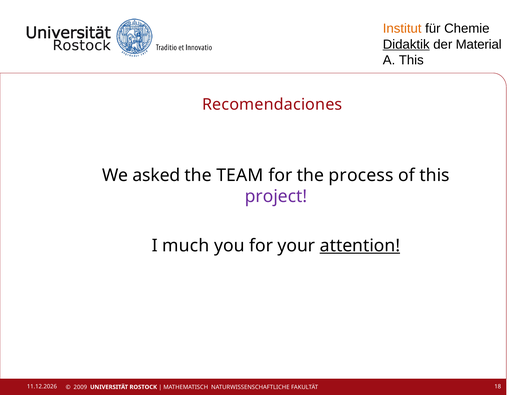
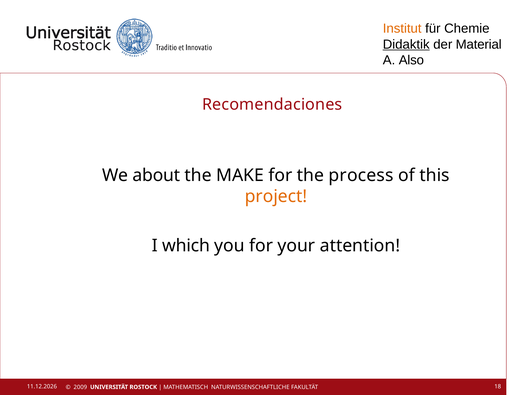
A This: This -> Also (411, 60)
asked: asked -> about (156, 176)
TEAM: TEAM -> MAKE (240, 176)
project colour: purple -> orange (276, 197)
much: much -> which (186, 246)
attention underline: present -> none (360, 246)
